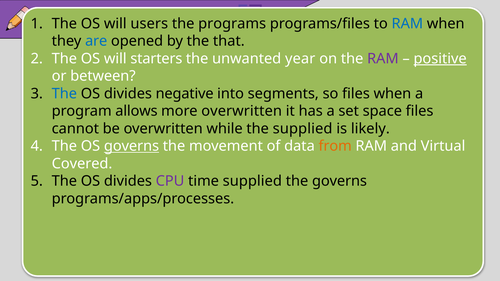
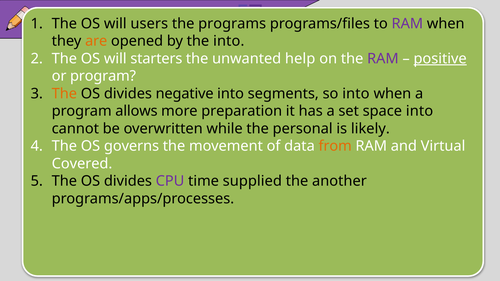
RAM colour: blue -> purple (407, 24)
are colour: blue -> orange (96, 41)
the that: that -> into (229, 41)
unwanted year: year -> help (300, 59)
or between: between -> program (103, 76)
The colour: blue -> orange (64, 94)
so files: files -> into (356, 94)
more overwritten: overwritten -> preparation (242, 111)
space files: files -> into (420, 111)
the supplied: supplied -> personal (303, 129)
governs underline: present -> none (132, 146)
the governs: governs -> another (339, 181)
